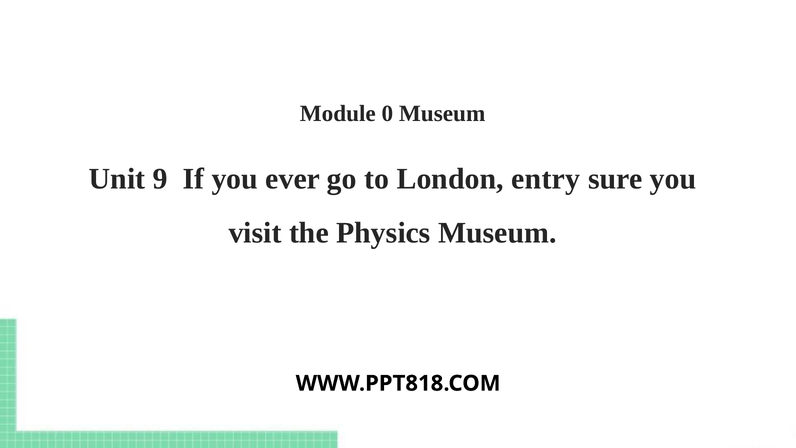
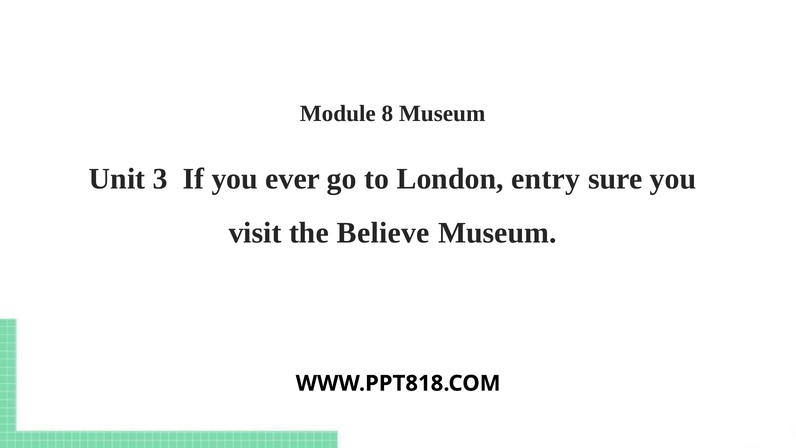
0: 0 -> 8 (387, 113)
9: 9 -> 3 (160, 179)
Physics: Physics -> Believe (383, 233)
